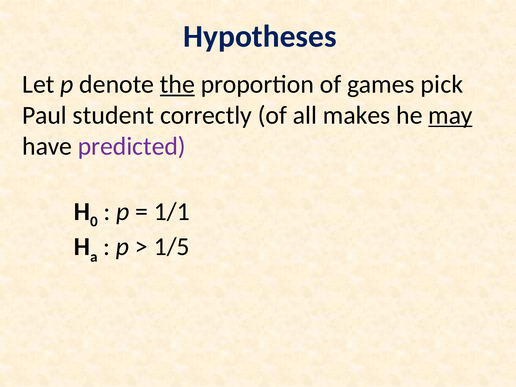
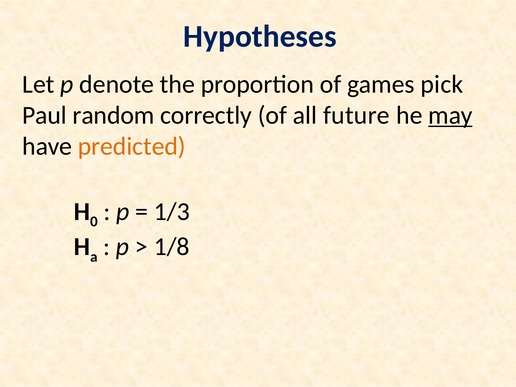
the underline: present -> none (177, 84)
student: student -> random (114, 115)
makes: makes -> future (356, 115)
predicted colour: purple -> orange (132, 146)
1/1: 1/1 -> 1/3 (172, 212)
1/5: 1/5 -> 1/8 (172, 247)
